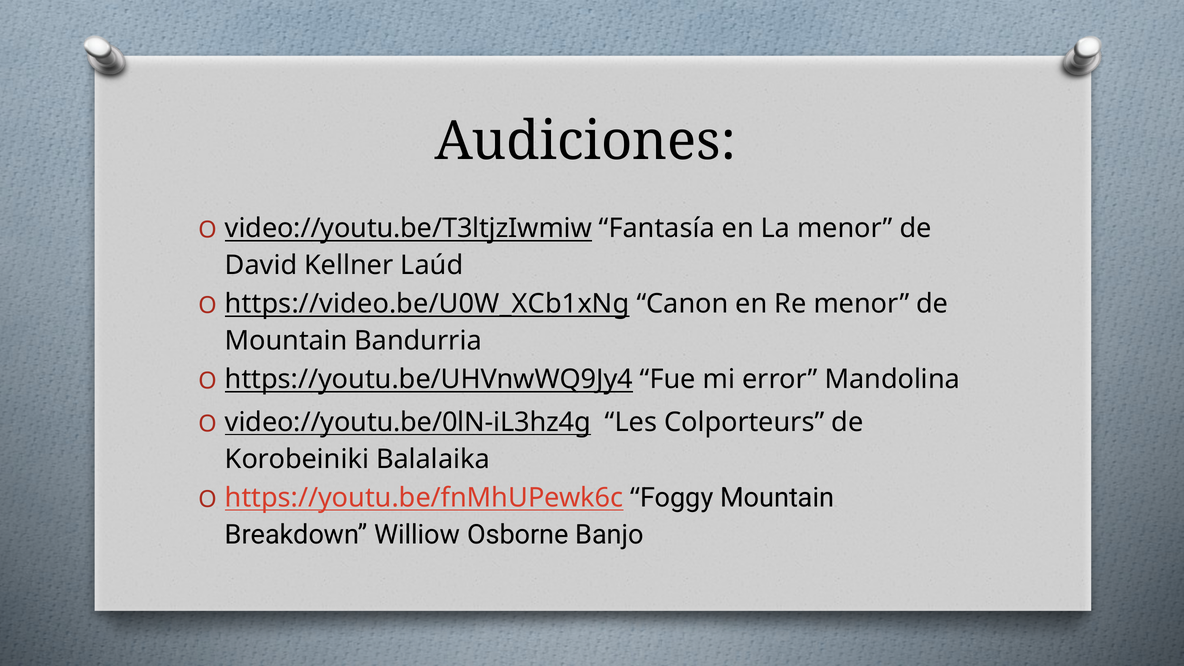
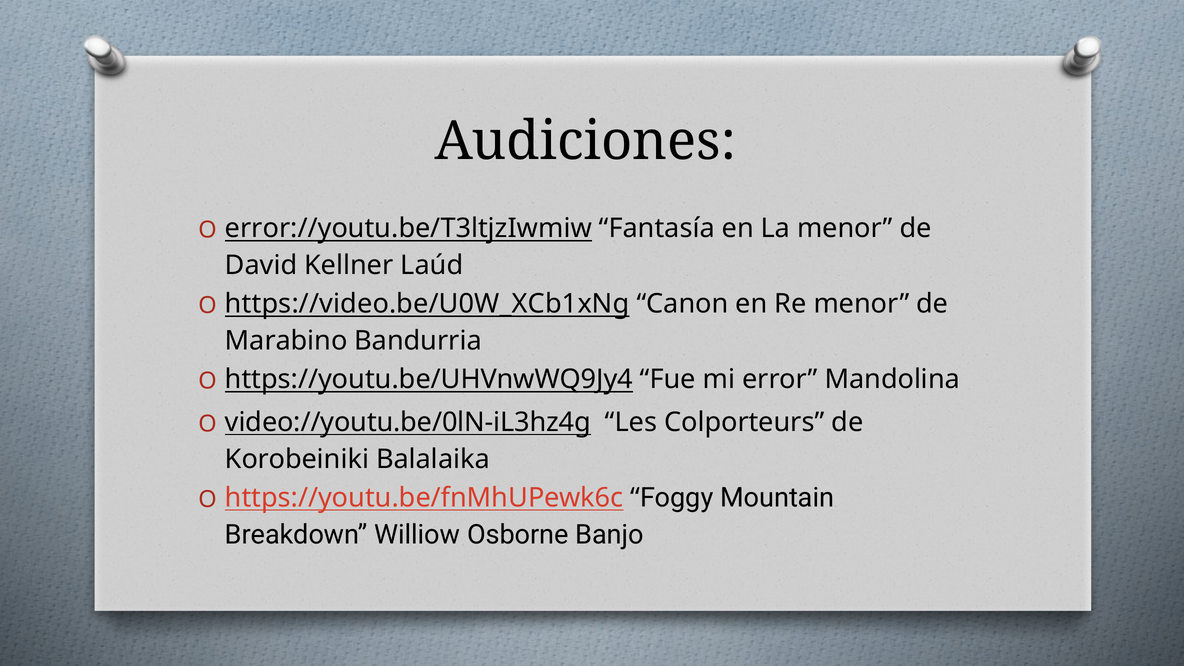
video://youtu.be/T3ltjzIwmiw: video://youtu.be/T3ltjzIwmiw -> error://youtu.be/T3ltjzIwmiw (408, 228)
Mountain: Mountain -> Marabino (286, 341)
